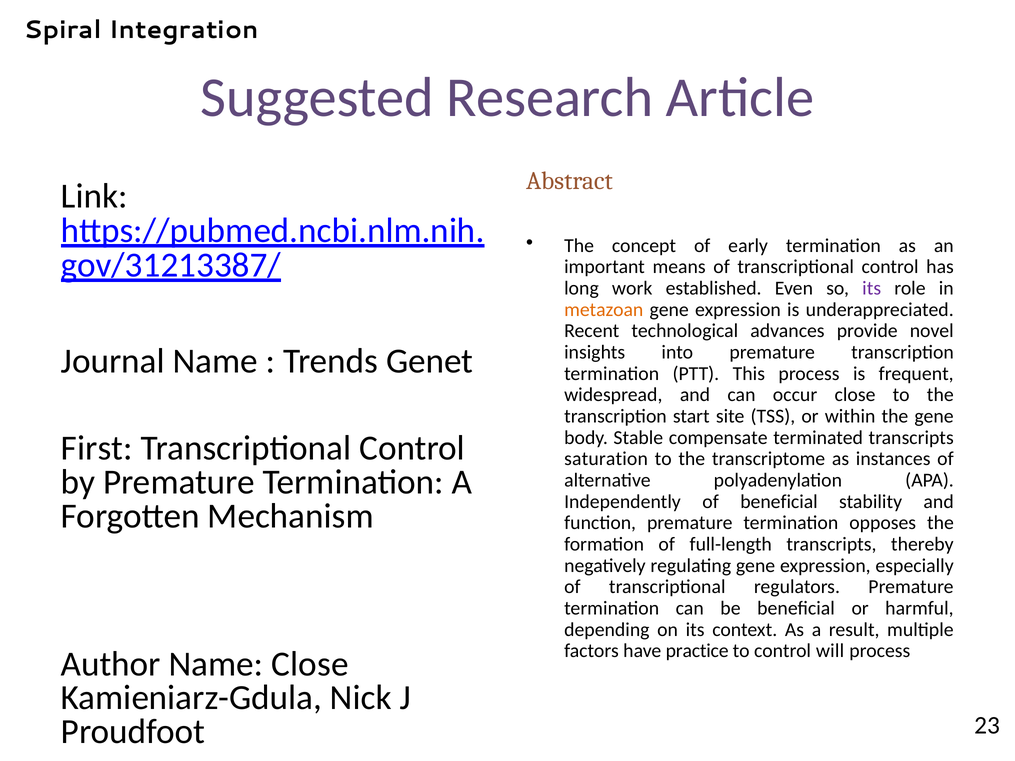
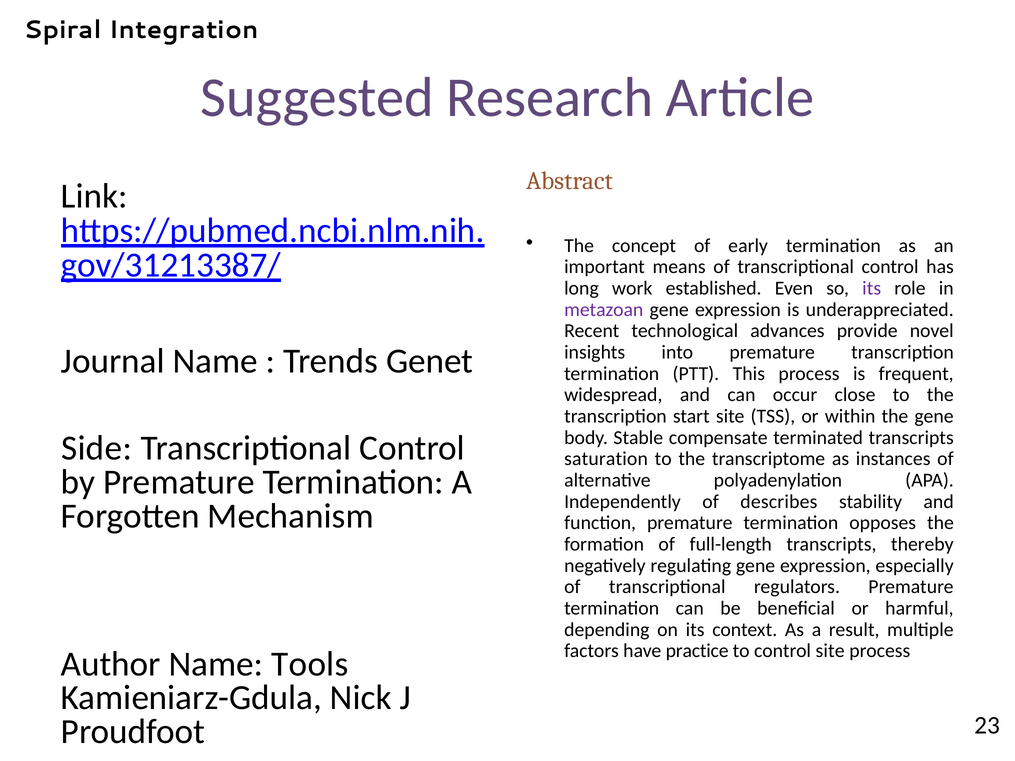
metazoan colour: orange -> purple (604, 310)
First: First -> Side (97, 448)
of beneficial: beneficial -> describes (779, 502)
control will: will -> site (830, 651)
Name Close: Close -> Tools (310, 664)
